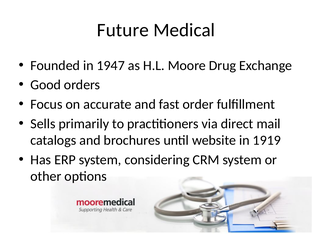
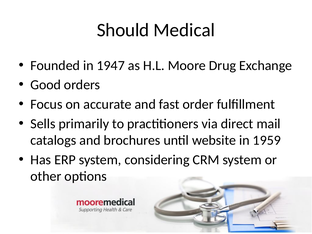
Future: Future -> Should (123, 30)
1919: 1919 -> 1959 (267, 140)
